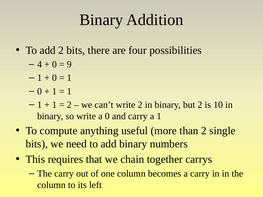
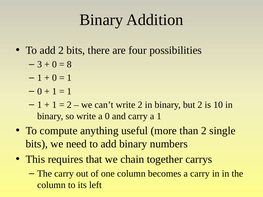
4: 4 -> 3 (40, 65)
9: 9 -> 8 (69, 65)
